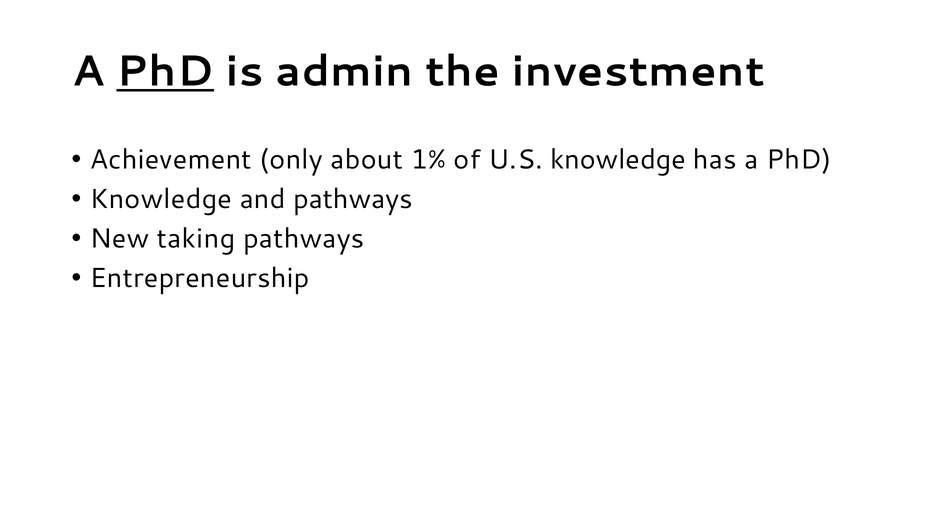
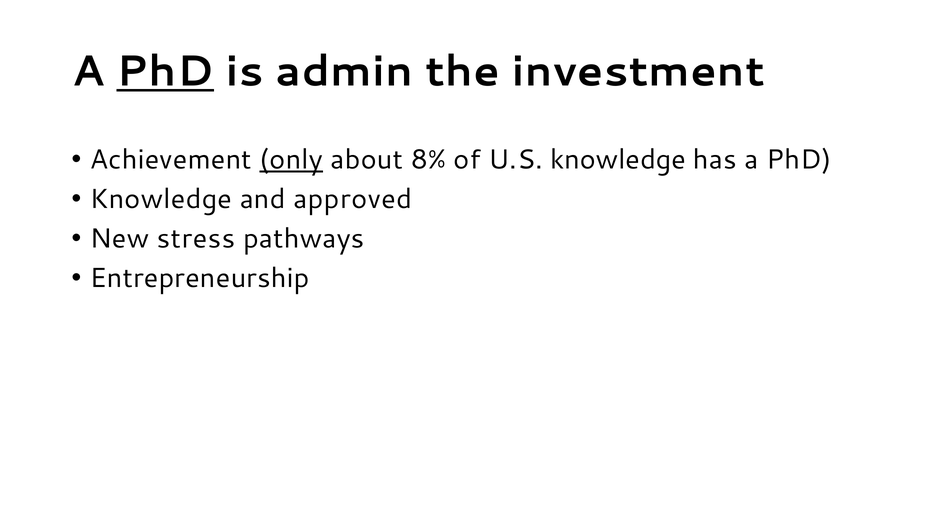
only underline: none -> present (291, 160)
1%: 1% -> 8% (428, 160)
and pathways: pathways -> approved (353, 199)
taking: taking -> stress (196, 239)
